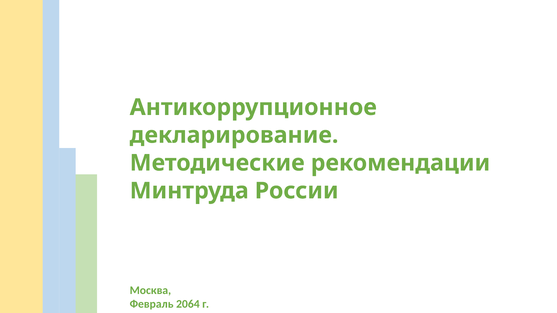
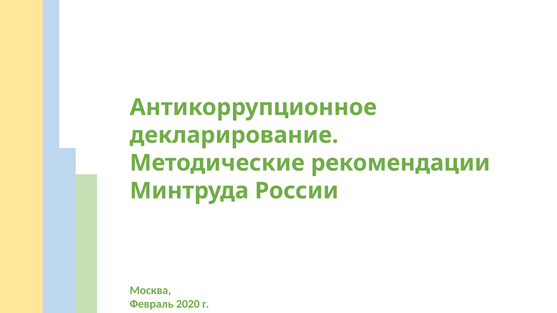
2064: 2064 -> 2020 (188, 304)
